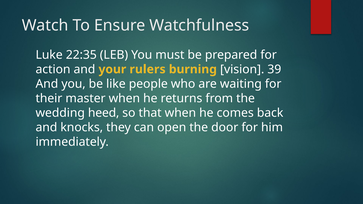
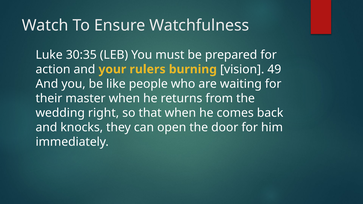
22:35: 22:35 -> 30:35 (81, 55)
39: 39 -> 49 (274, 69)
heed: heed -> right (104, 113)
